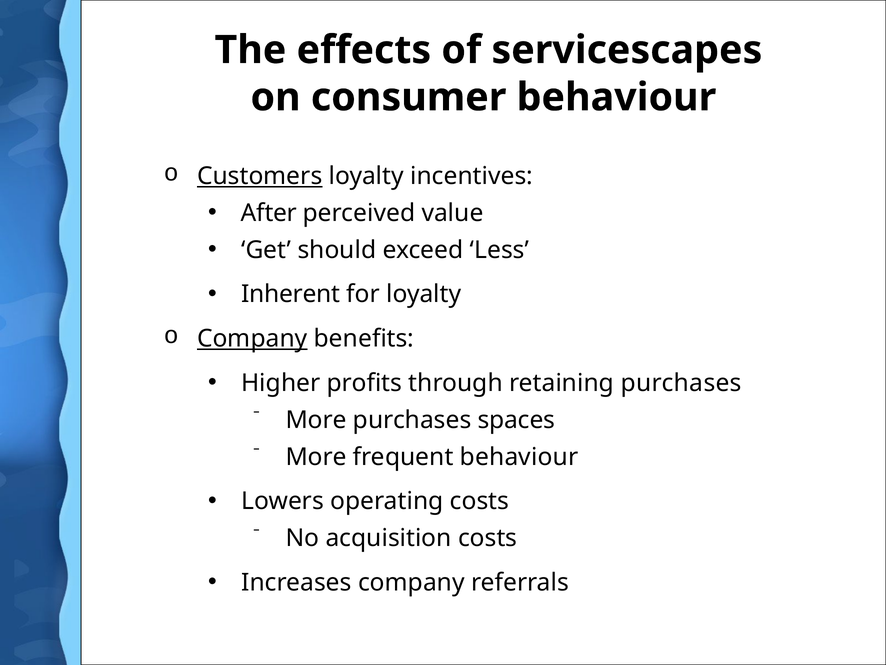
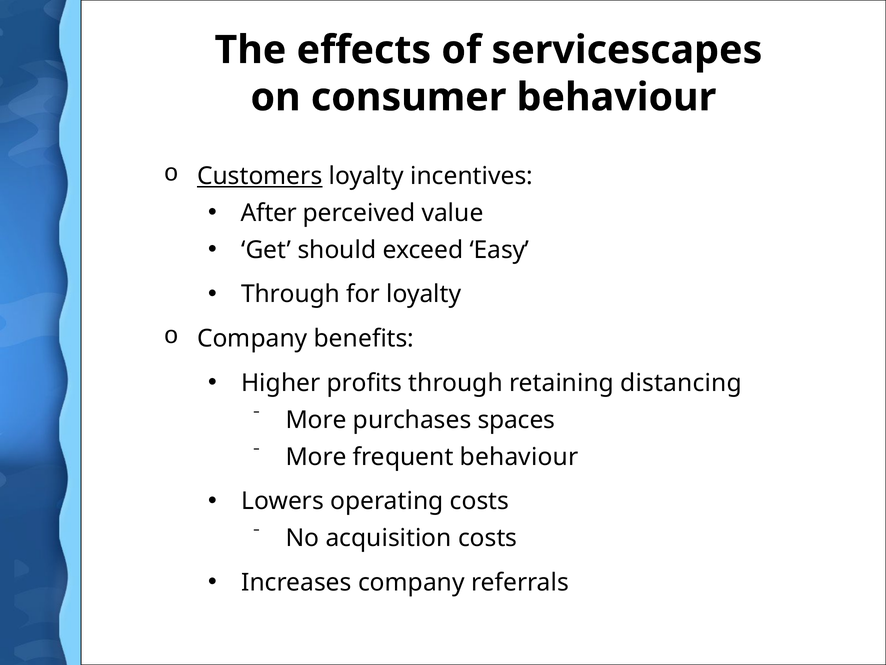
Less: Less -> Easy (500, 250)
Inherent: Inherent -> Through (291, 294)
Company underline: present -> none (252, 338)
retaining purchases: purchases -> distancing (681, 383)
